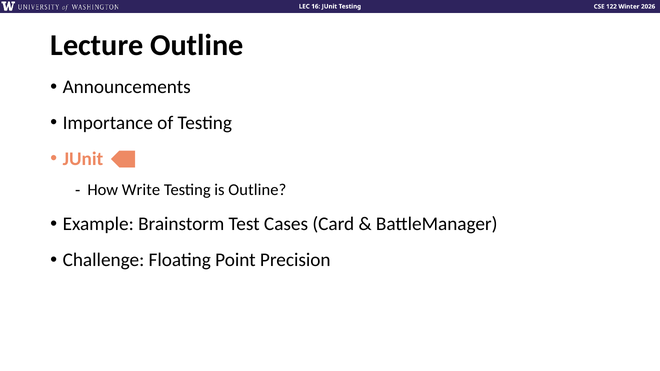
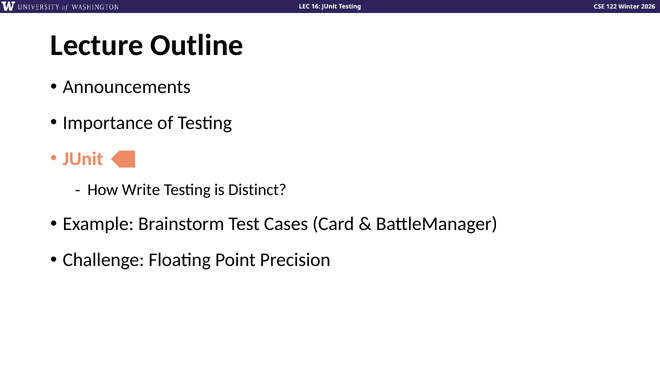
is Outline: Outline -> Distinct (257, 190)
